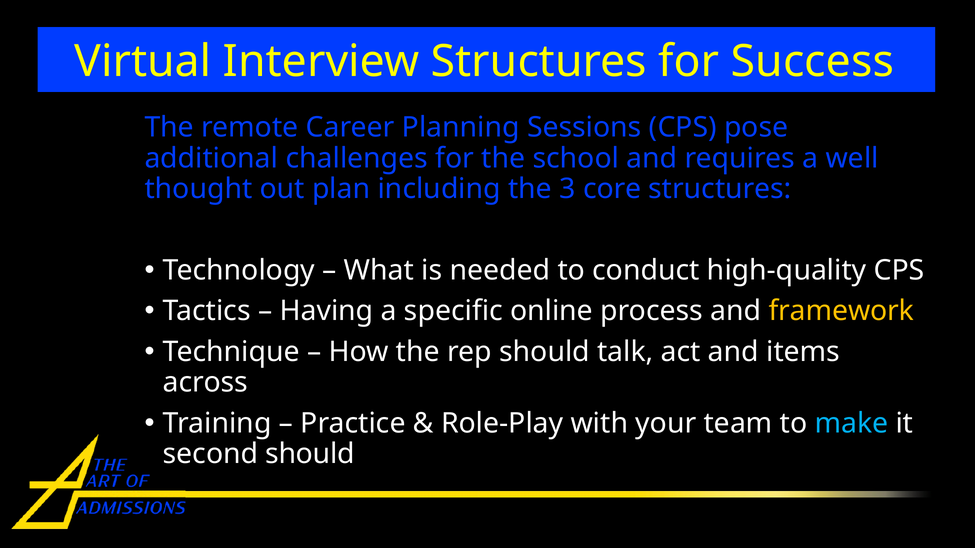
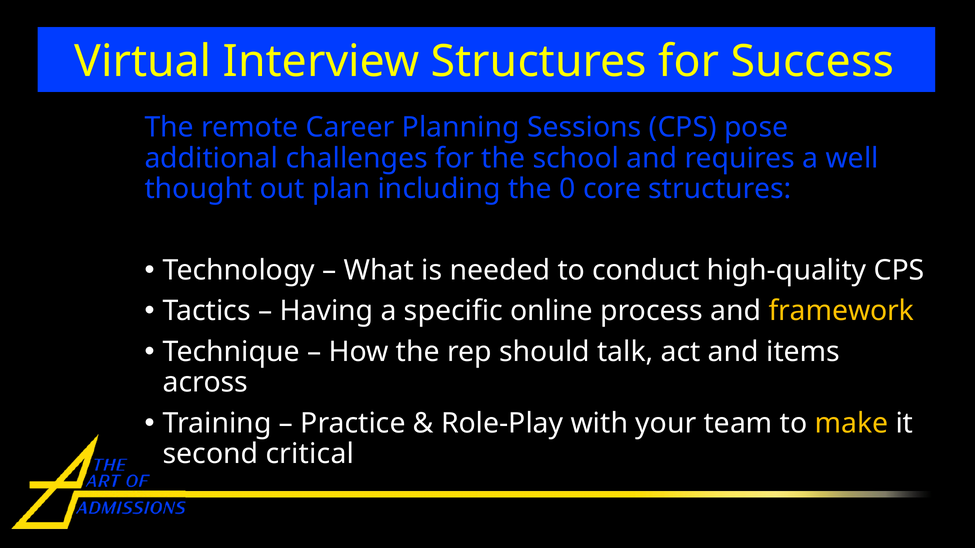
3: 3 -> 0 (568, 189)
make colour: light blue -> yellow (851, 424)
second should: should -> critical (310, 454)
